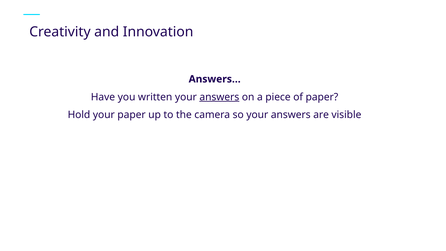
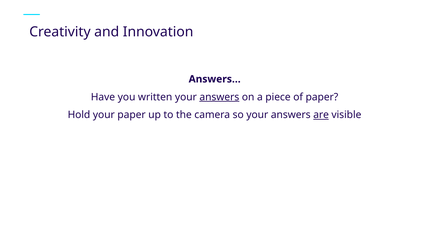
are underline: none -> present (321, 115)
